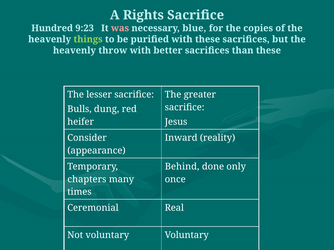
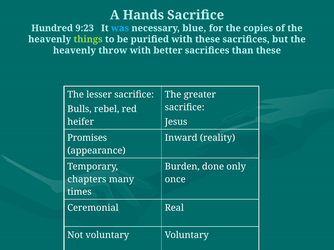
Rights: Rights -> Hands (143, 15)
was colour: pink -> light blue (120, 28)
dung: dung -> rebel (107, 109)
Consider: Consider -> Promises (87, 138)
Behind: Behind -> Burden (182, 167)
